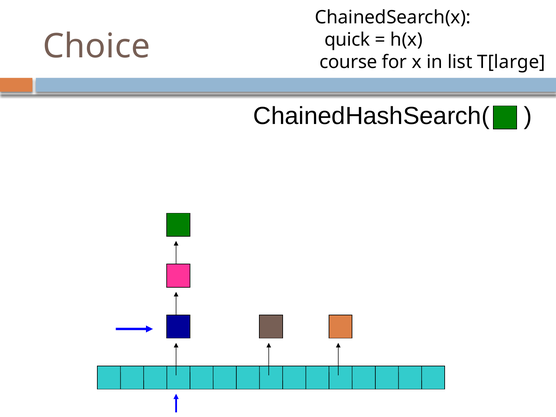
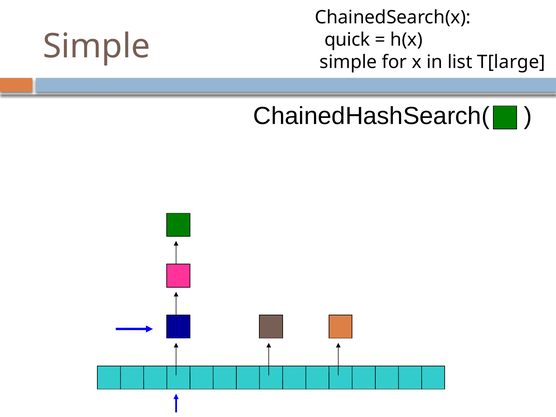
Choice: Choice -> Simple (97, 46)
course: course -> simple (348, 62)
